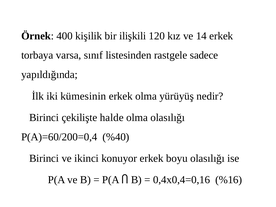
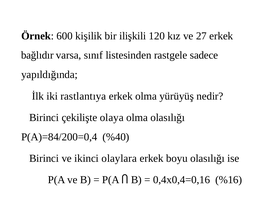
400: 400 -> 600 (65, 36)
14: 14 -> 27 (201, 36)
torbaya: torbaya -> bağlıdır (37, 55)
kümesinin: kümesinin -> rastlantıya (83, 96)
halde: halde -> olaya (112, 118)
P(A)=60/200=0,4: P(A)=60/200=0,4 -> P(A)=84/200=0,4 (59, 137)
konuyor: konuyor -> olaylara (119, 158)
